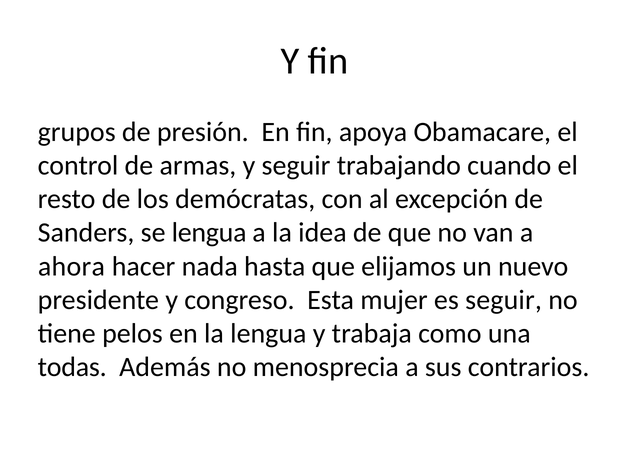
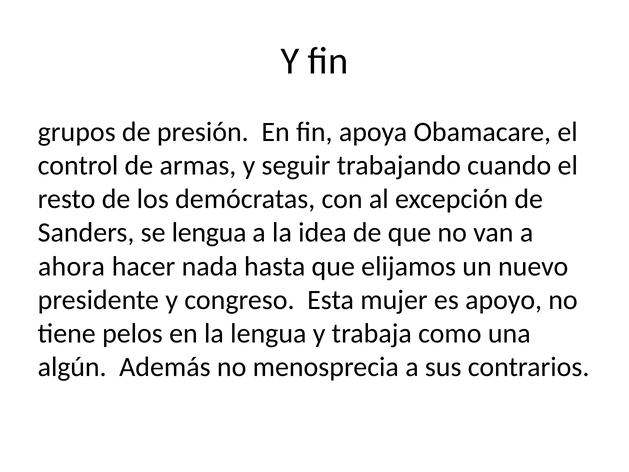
es seguir: seguir -> apoyo (504, 300)
todas: todas -> algún (72, 367)
